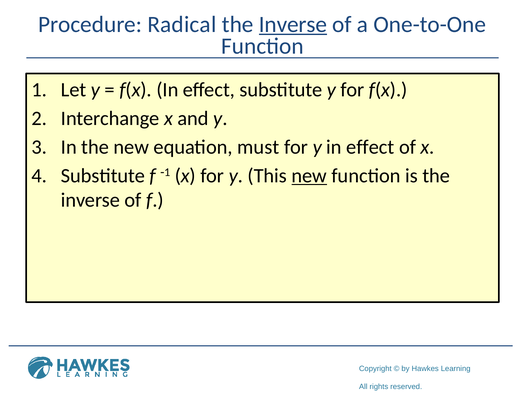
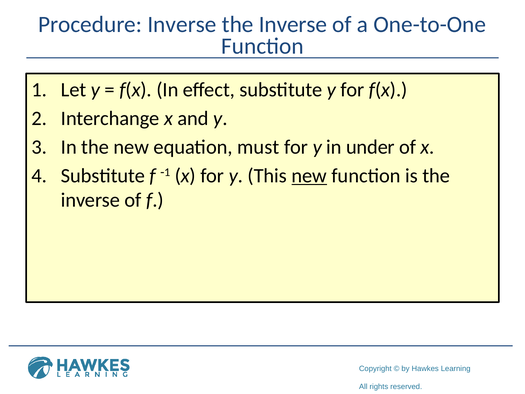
Procedure Radical: Radical -> Inverse (182, 24)
Inverse underline: present -> none (293, 24)
y in effect: effect -> under (370, 147)
